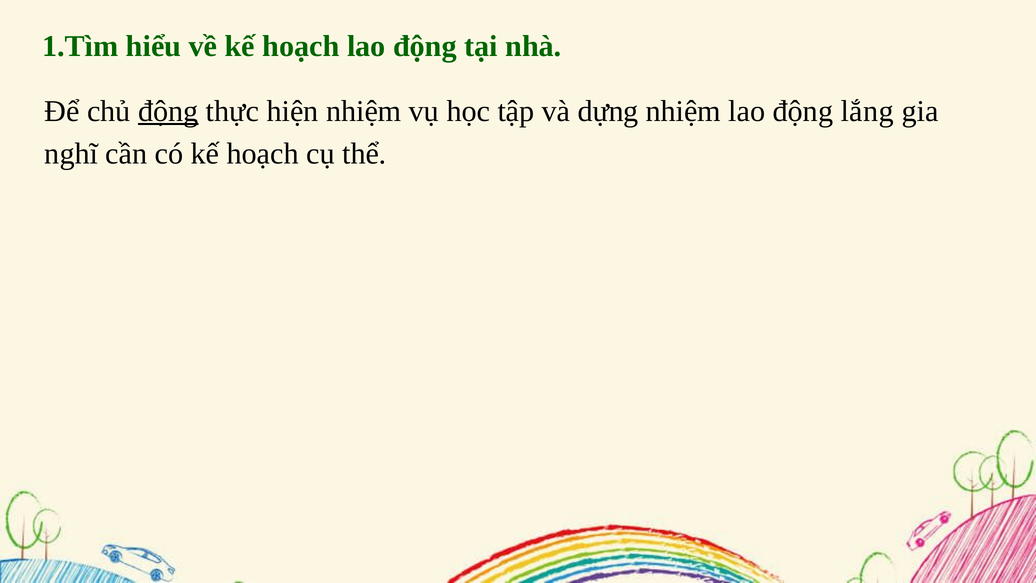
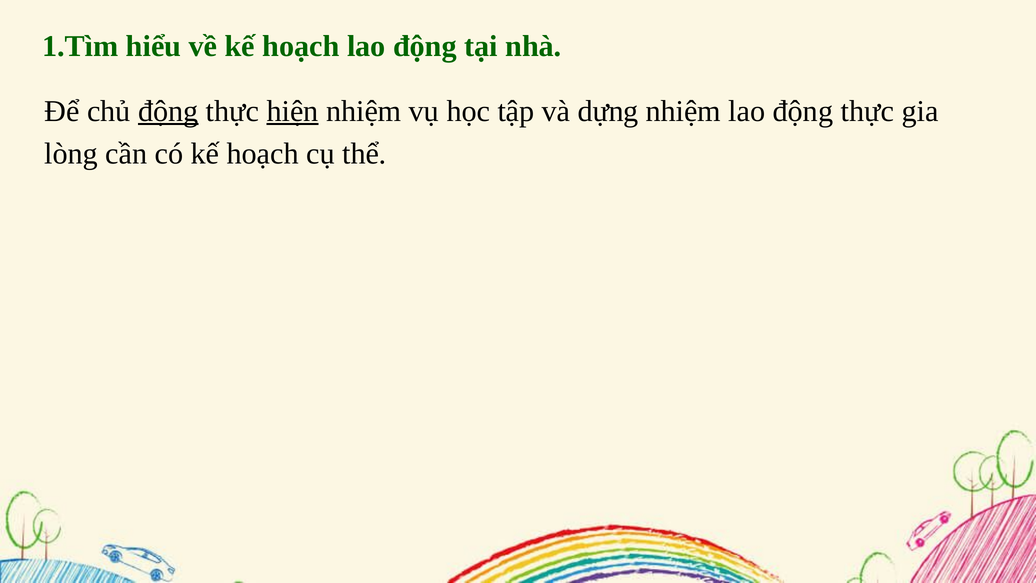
hiện underline: none -> present (293, 111)
lao động lắng: lắng -> thực (867, 111)
nghĩ: nghĩ -> lòng (71, 154)
